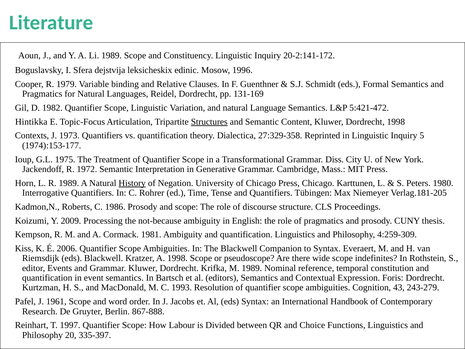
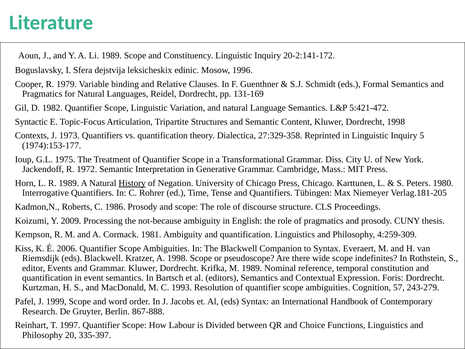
Hintikka: Hintikka -> Syntactic (31, 122)
Structures underline: present -> none (209, 122)
43: 43 -> 57 (399, 287)
1961: 1961 -> 1999 (56, 301)
